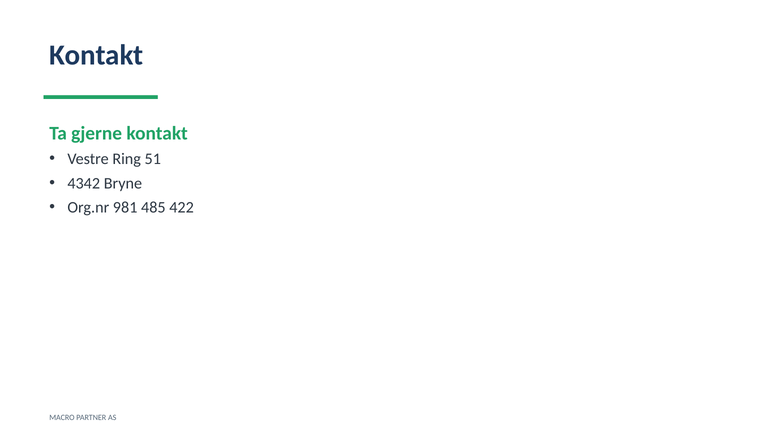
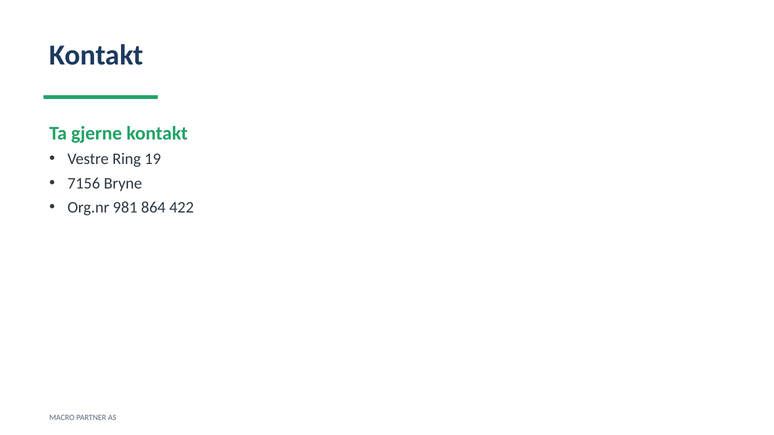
51: 51 -> 19 (153, 159)
4342: 4342 -> 7156 (84, 183)
485: 485 -> 864 (153, 208)
